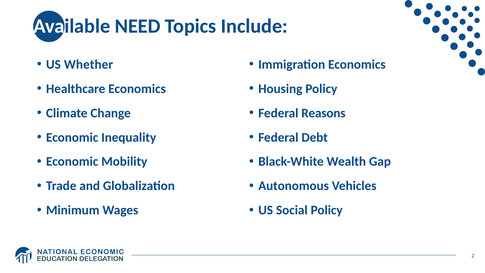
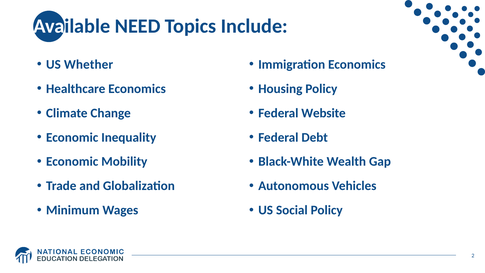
Reasons: Reasons -> Website (323, 113)
